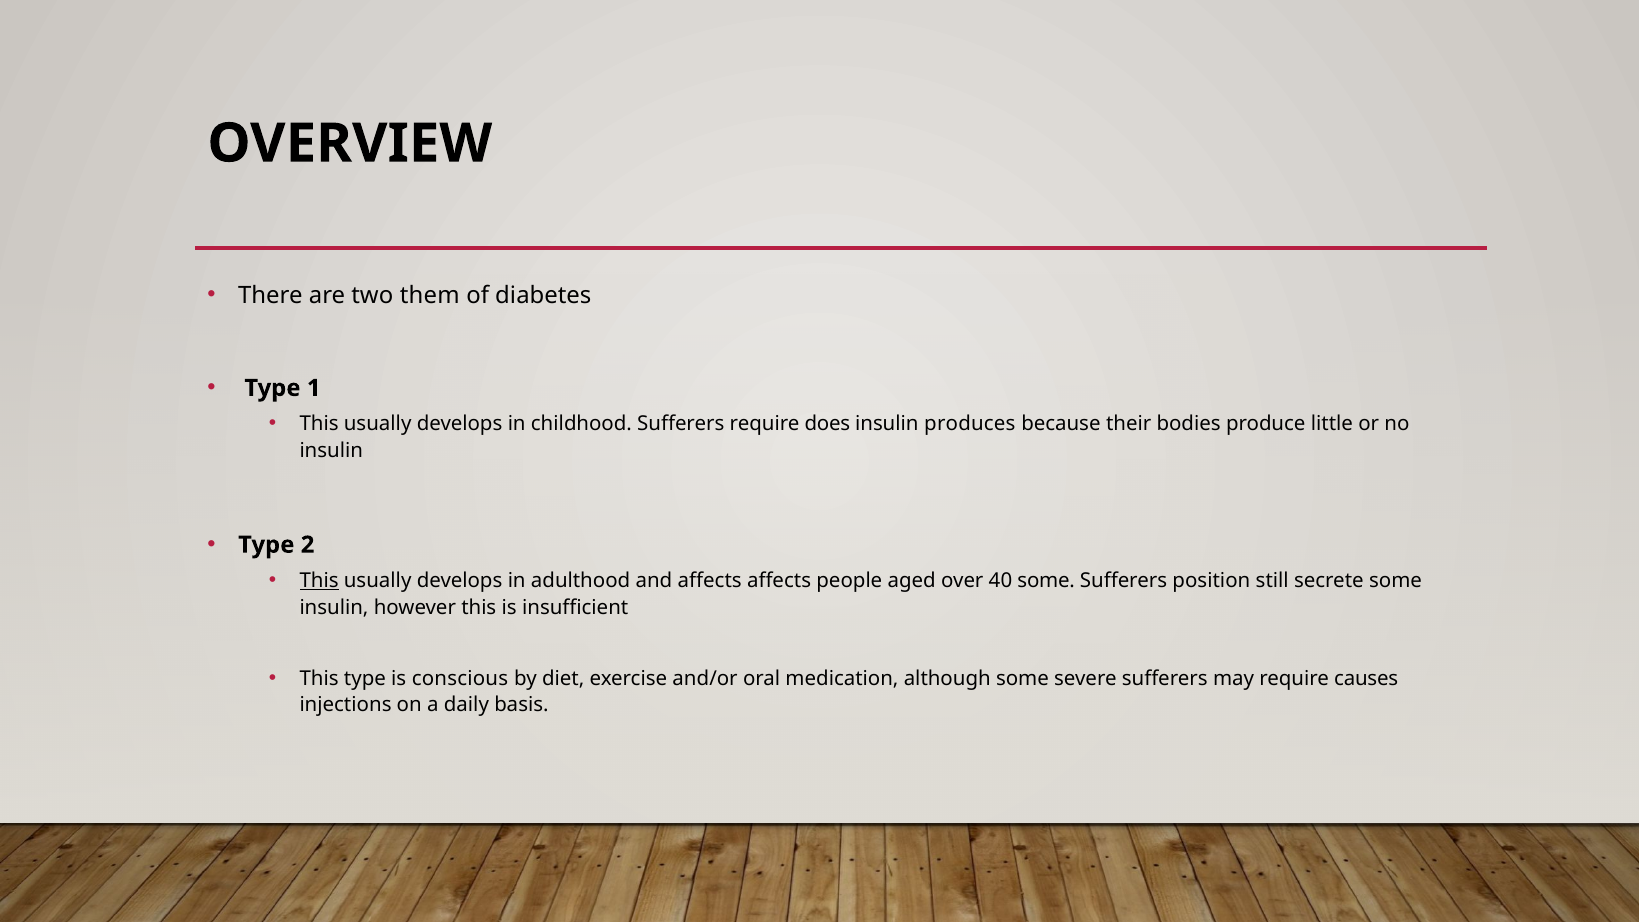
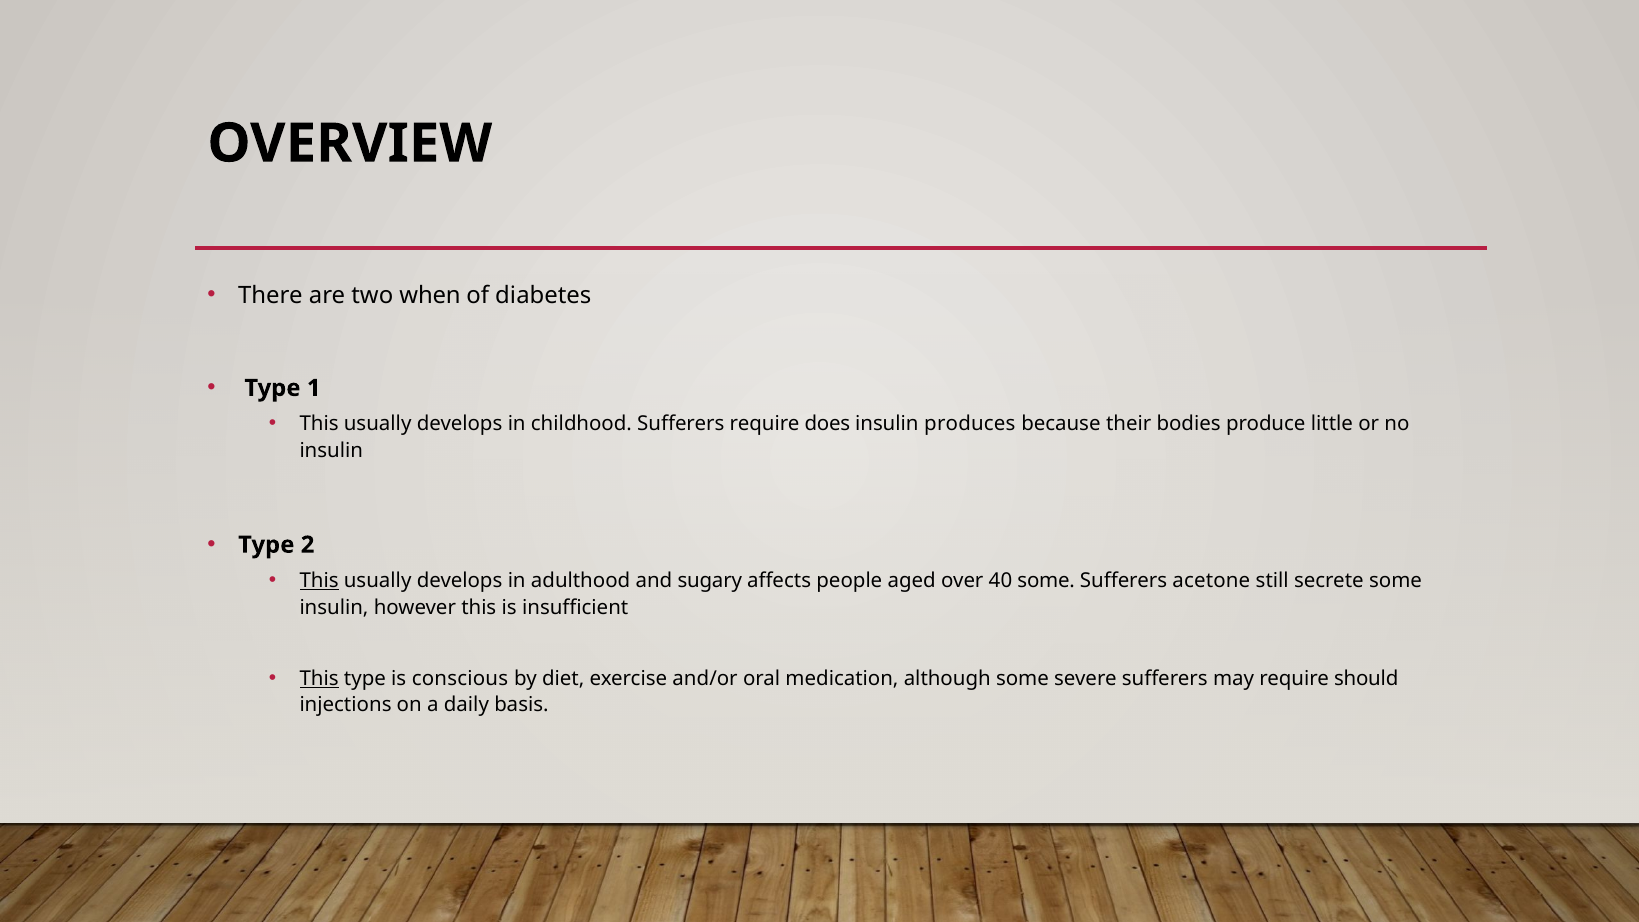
them: them -> when (430, 295)
and affects: affects -> sugary (710, 581)
position: position -> acetone (1211, 581)
This underline: none -> present (319, 679)
causes: causes -> should (1366, 679)
